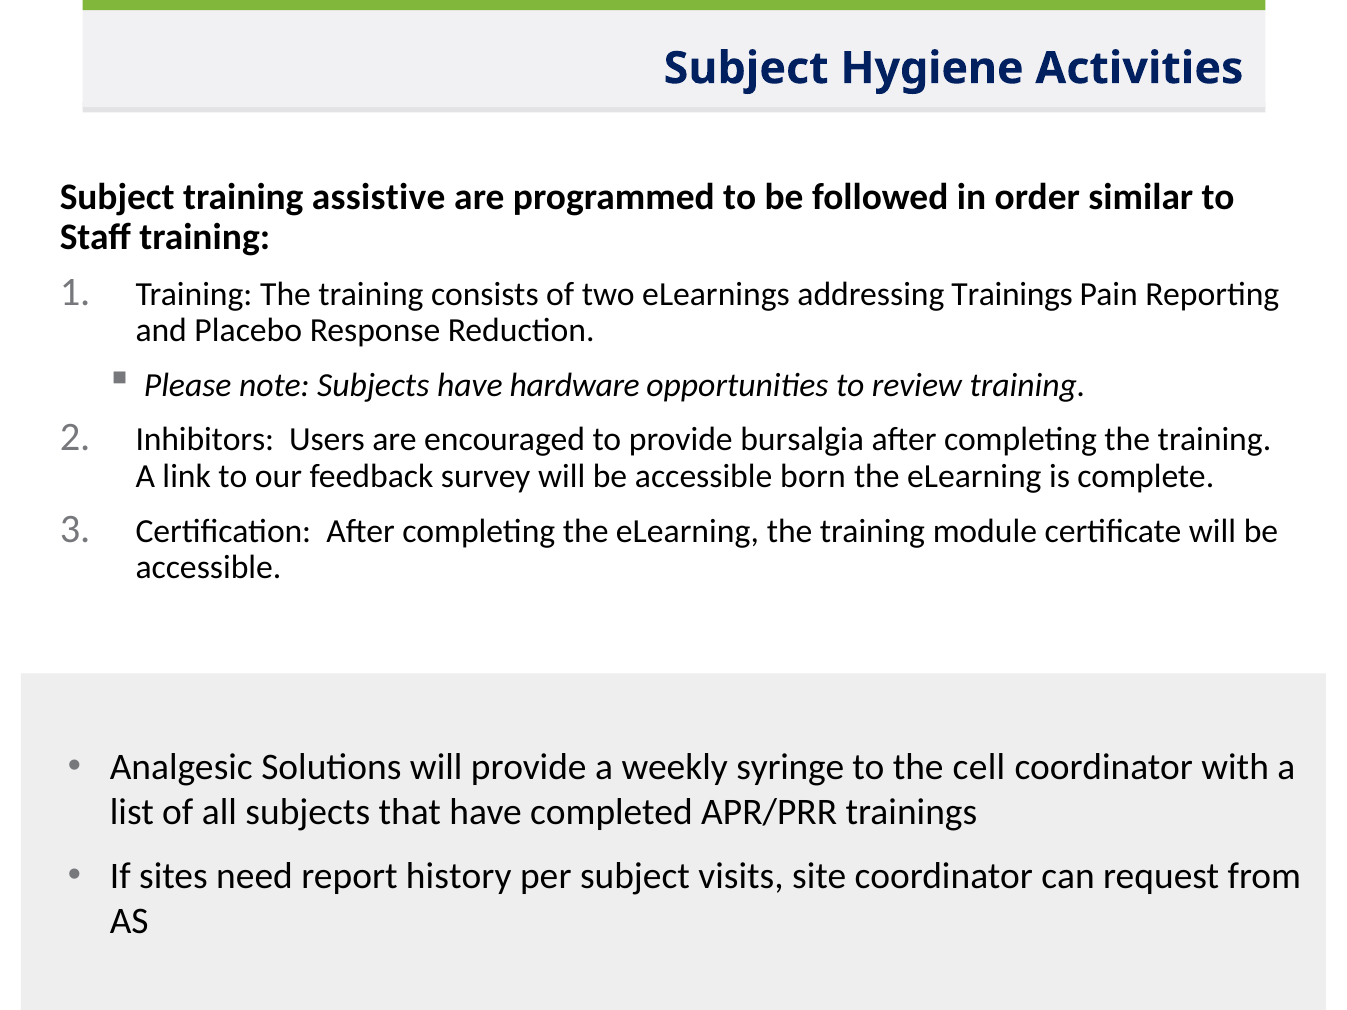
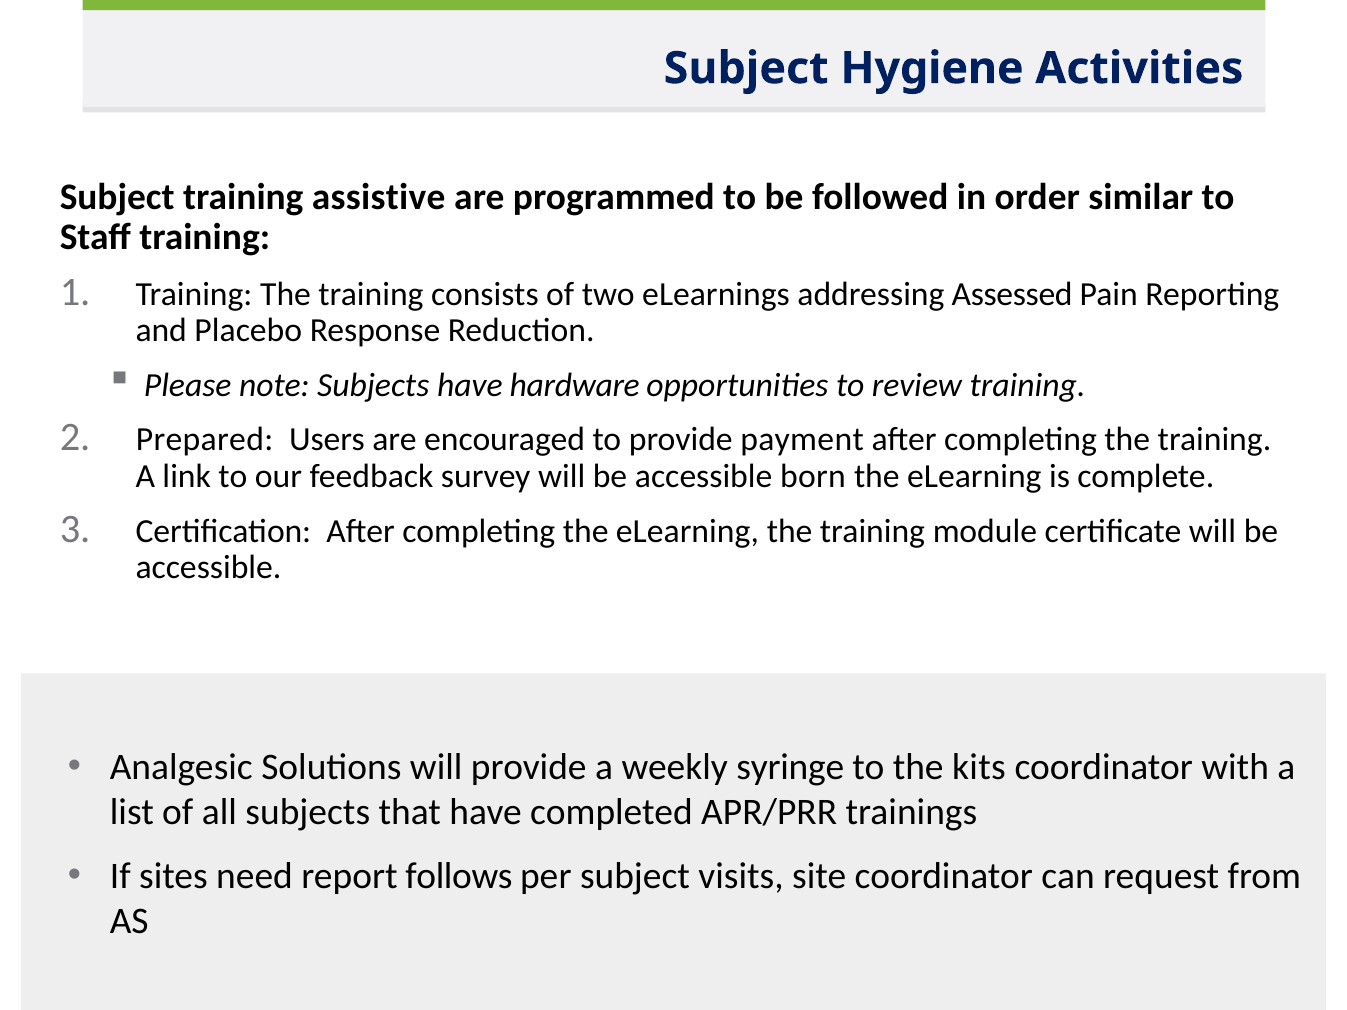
addressing Trainings: Trainings -> Assessed (1012, 294)
Inhibitors: Inhibitors -> Prepared (205, 440)
bursalgia: bursalgia -> payment (802, 440)
cell: cell -> kits (979, 768)
history: history -> follows (459, 876)
